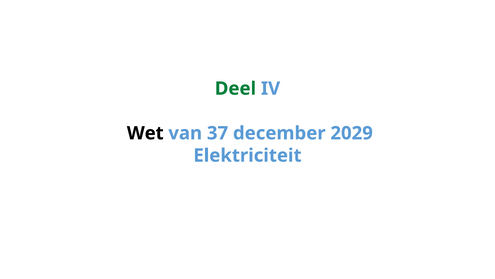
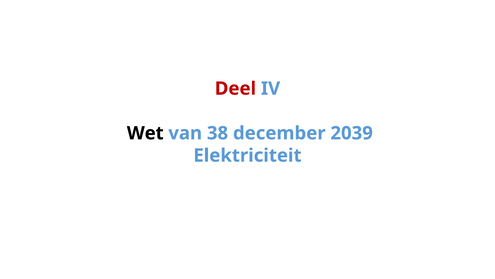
Deel colour: green -> red (235, 88)
37: 37 -> 38 (218, 133)
2029: 2029 -> 2039 (352, 133)
